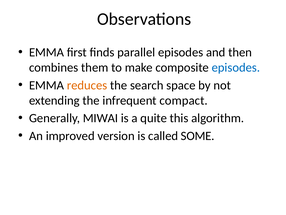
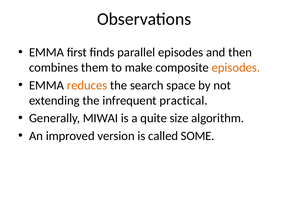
episodes colour: blue -> orange (236, 67)
compact: compact -> practical (184, 100)
this: this -> size (179, 118)
